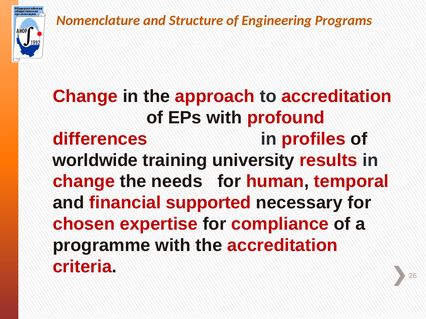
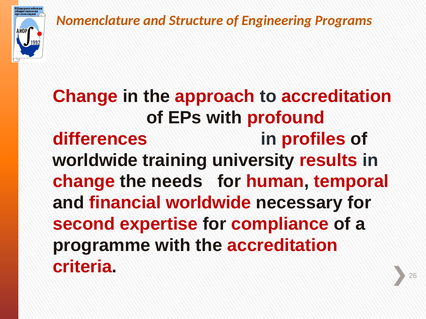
financial supported: supported -> worldwide (209, 203)
chosen: chosen -> second (84, 224)
